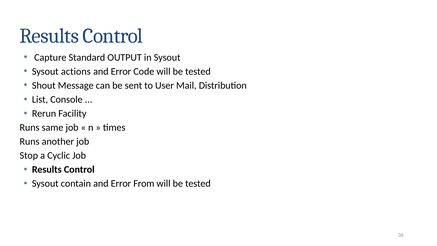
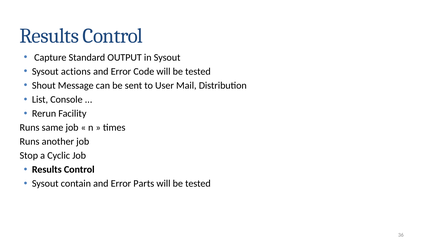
From: From -> Parts (144, 183)
